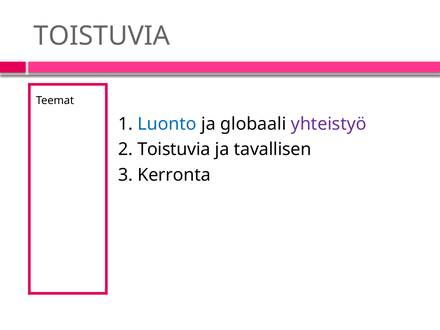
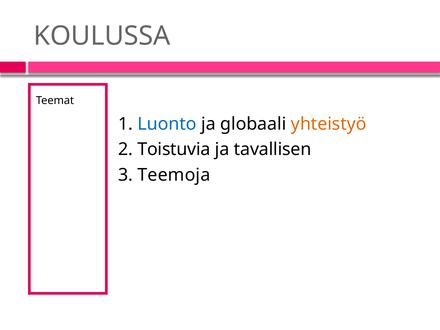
TOISTUVIA: TOISTUVIA -> KOULUSSA (102, 36)
yhteistyö colour: purple -> orange (329, 124)
Kerronta: Kerronta -> Teemoja (174, 175)
